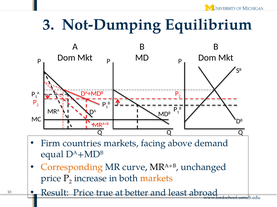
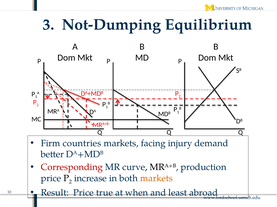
above: above -> injury (180, 144)
equal: equal -> better (52, 155)
Corresponding colour: orange -> red (72, 168)
unchanged: unchanged -> production (204, 168)
better: better -> when (137, 193)
